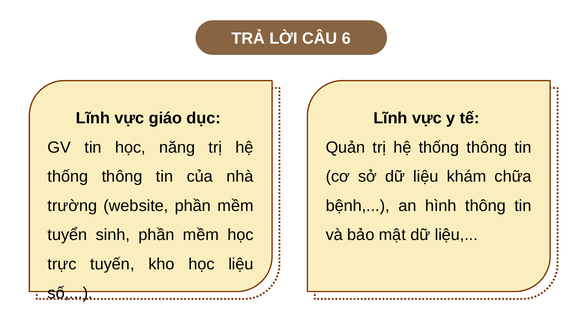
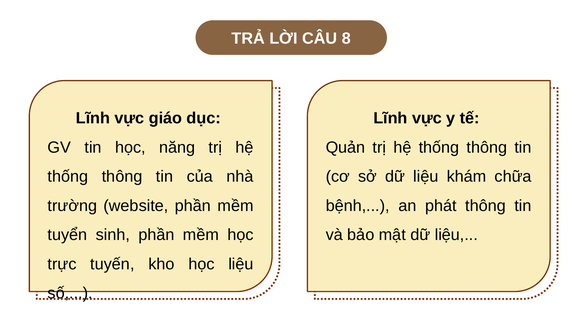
6: 6 -> 8 (346, 39)
hình: hình -> phát (441, 206)
